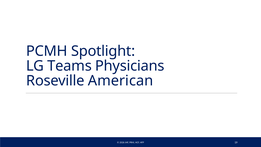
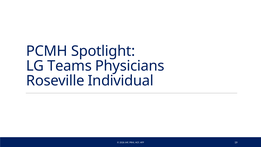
American: American -> Individual (121, 81)
